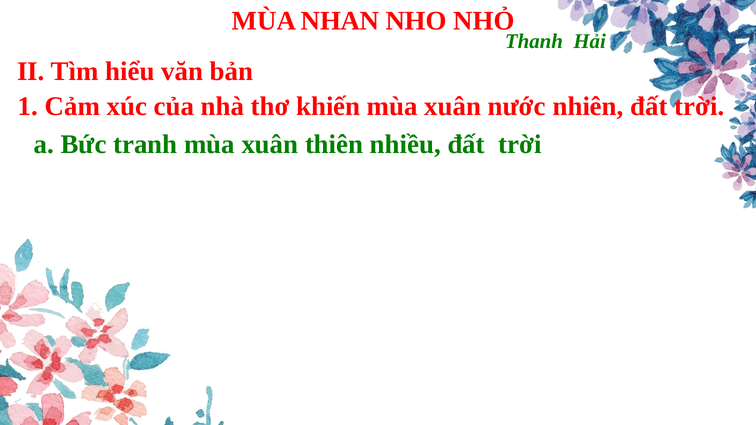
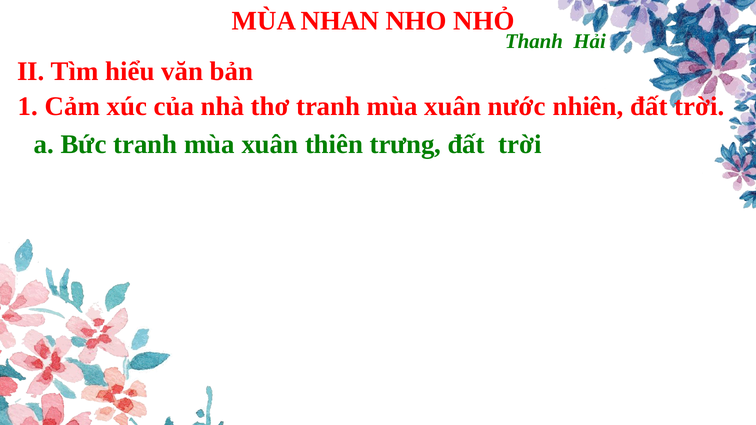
thơ khiến: khiến -> tranh (328, 107)
nhiều: nhiều -> trưng (405, 145)
